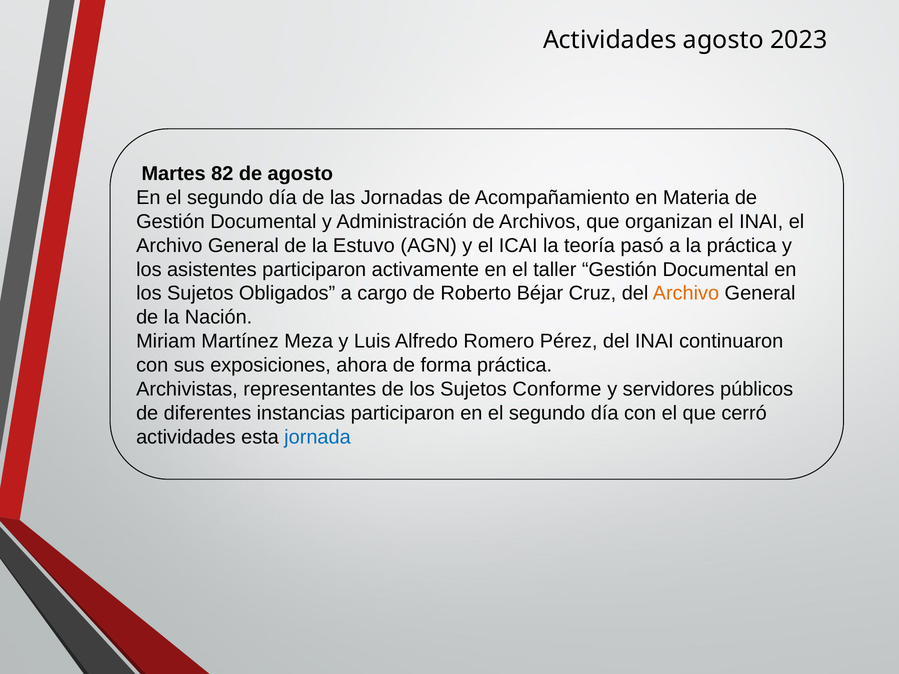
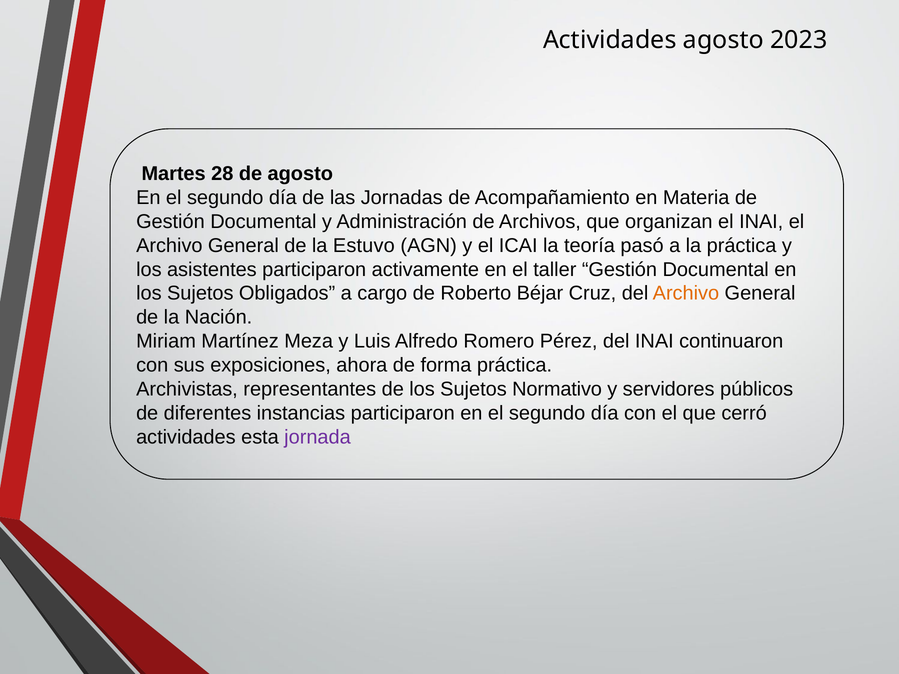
82: 82 -> 28 (222, 174)
Conforme: Conforme -> Normativo (557, 389)
jornada colour: blue -> purple (318, 437)
